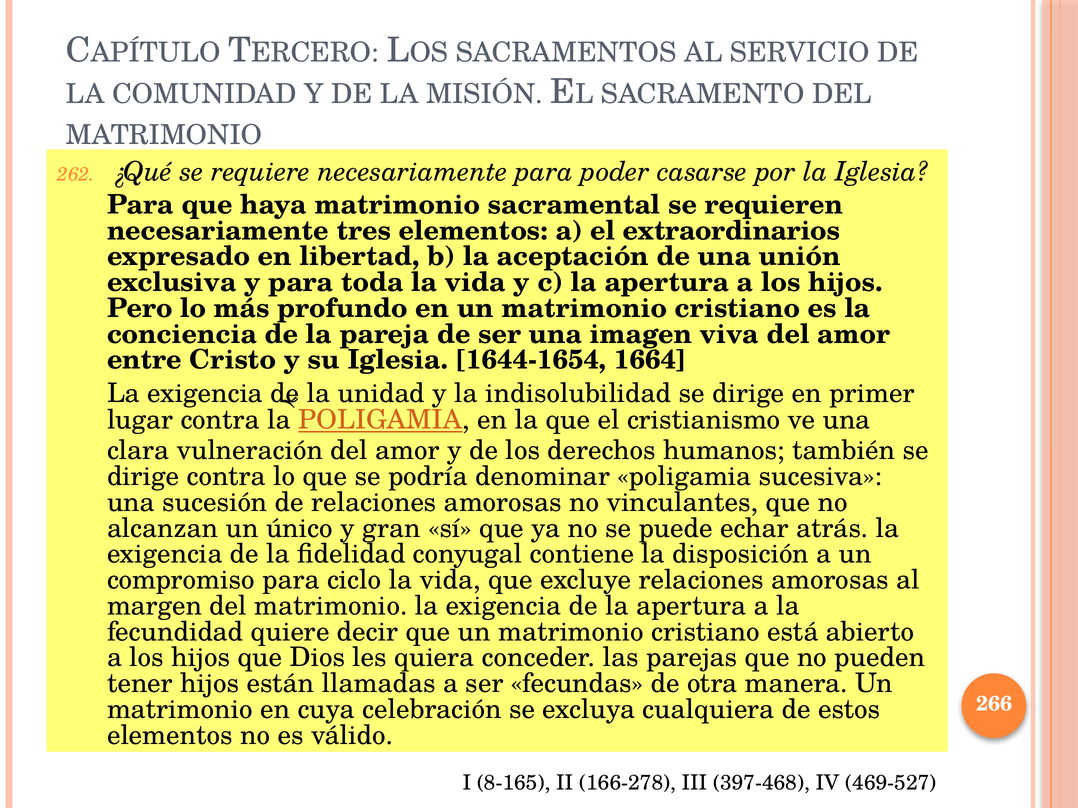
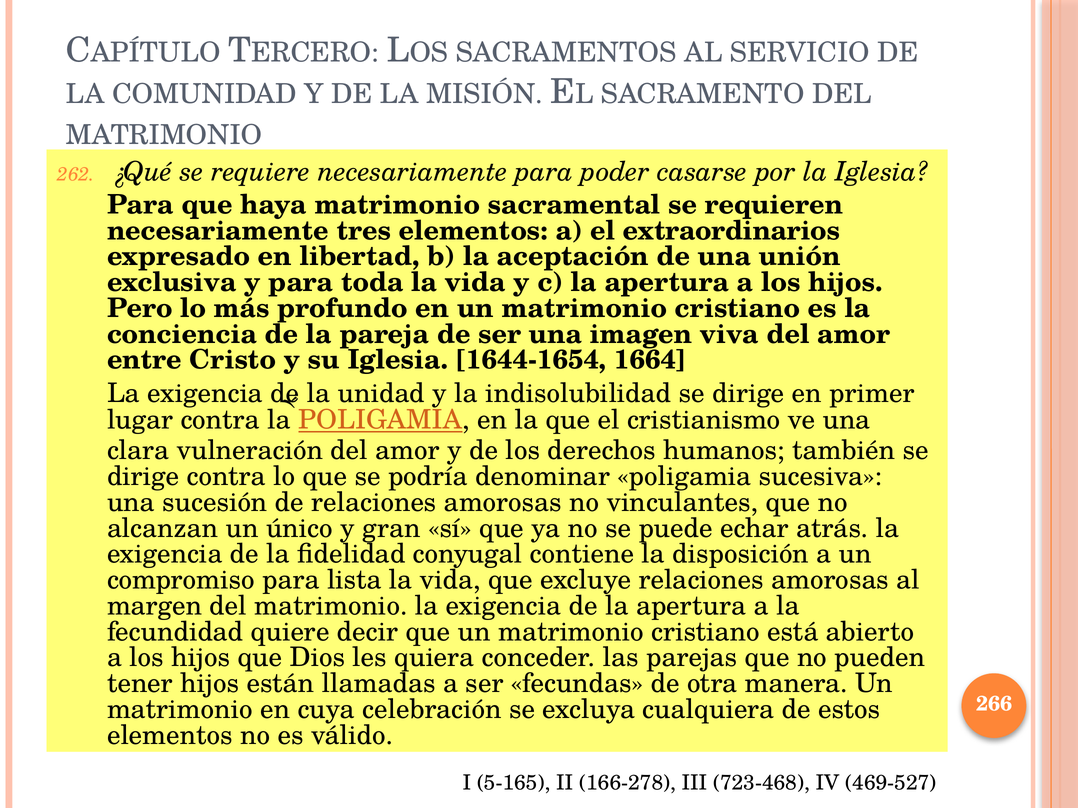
ciclo: ciclo -> lista (354, 580)
8-165: 8-165 -> 5-165 (514, 783)
397-468: 397-468 -> 723-468 (762, 783)
